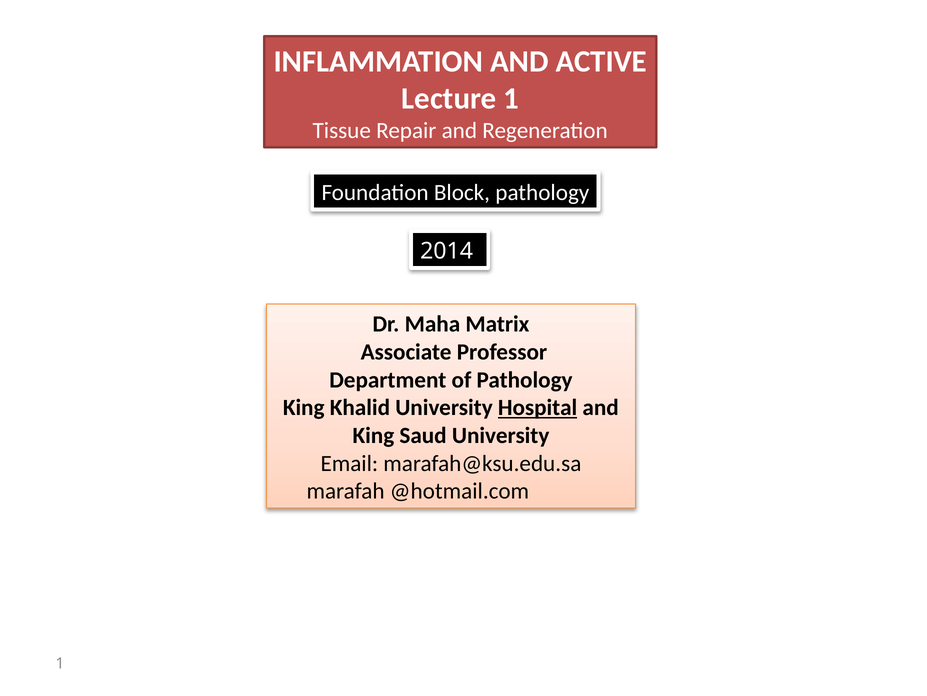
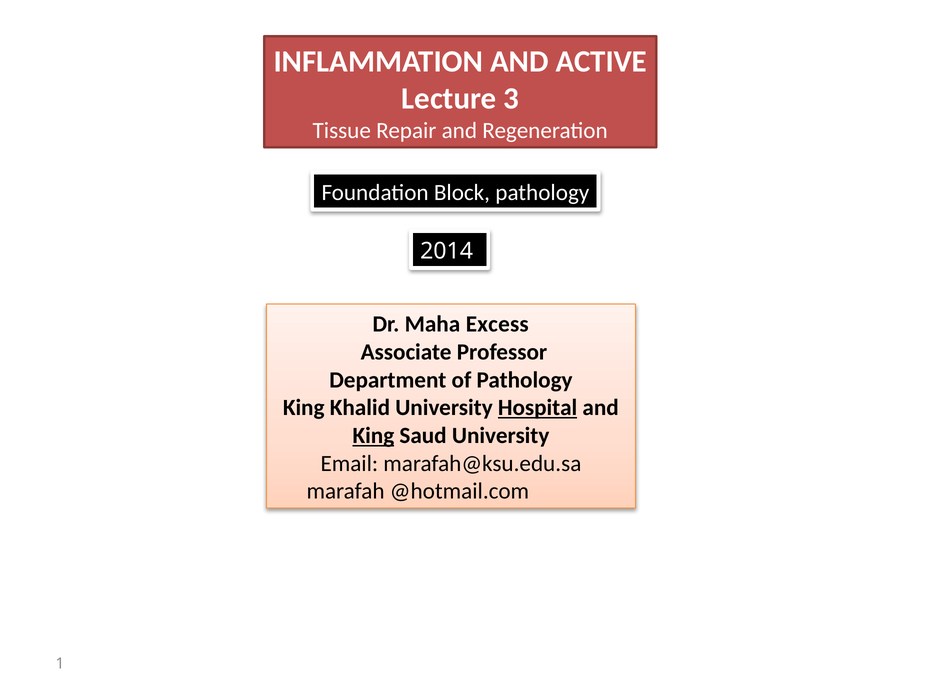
Lecture 1: 1 -> 3 (511, 99)
Matrix: Matrix -> Excess (497, 324)
King underline: none -> present (373, 435)
